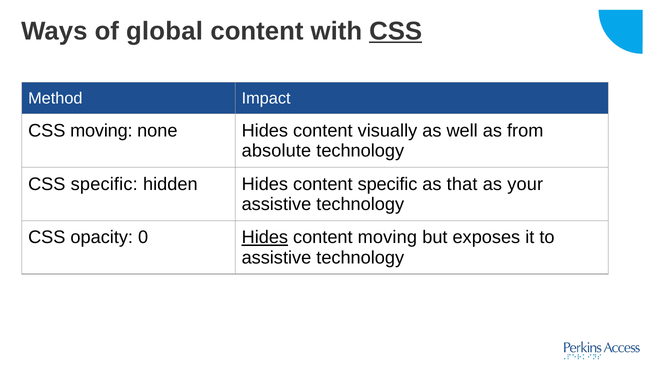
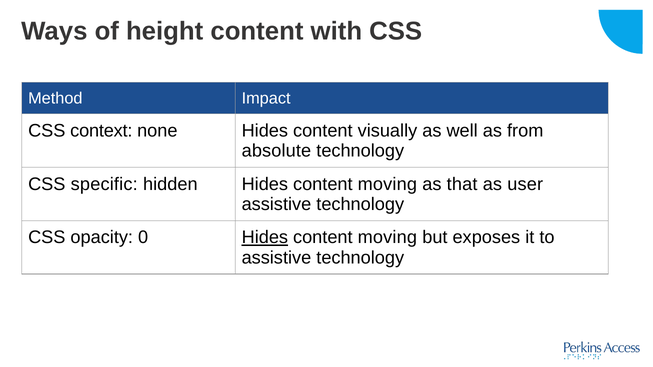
global: global -> height (165, 31)
CSS underline: present -> none (396, 31)
CSS moving: moving -> context (101, 131)
hidden Hides content specific: specific -> moving (387, 184)
your: your -> user (525, 184)
